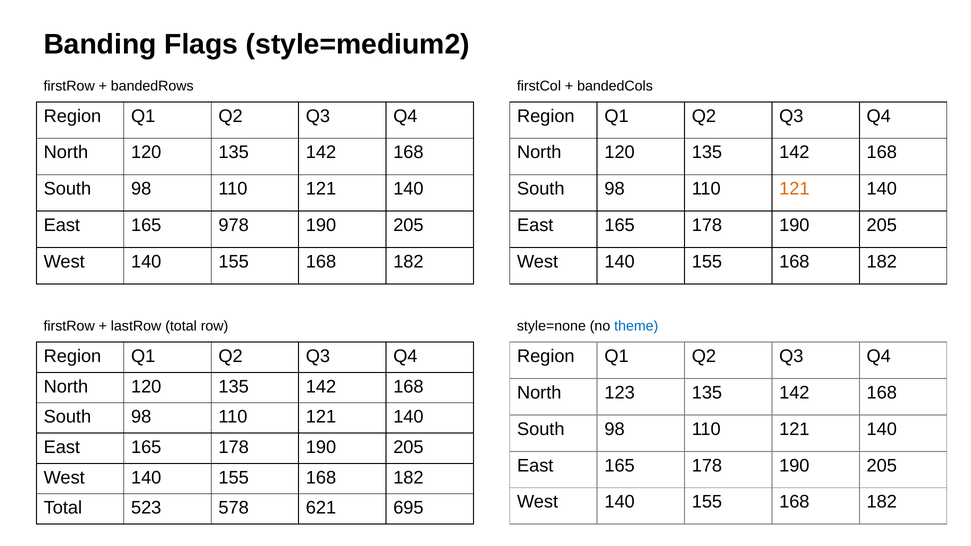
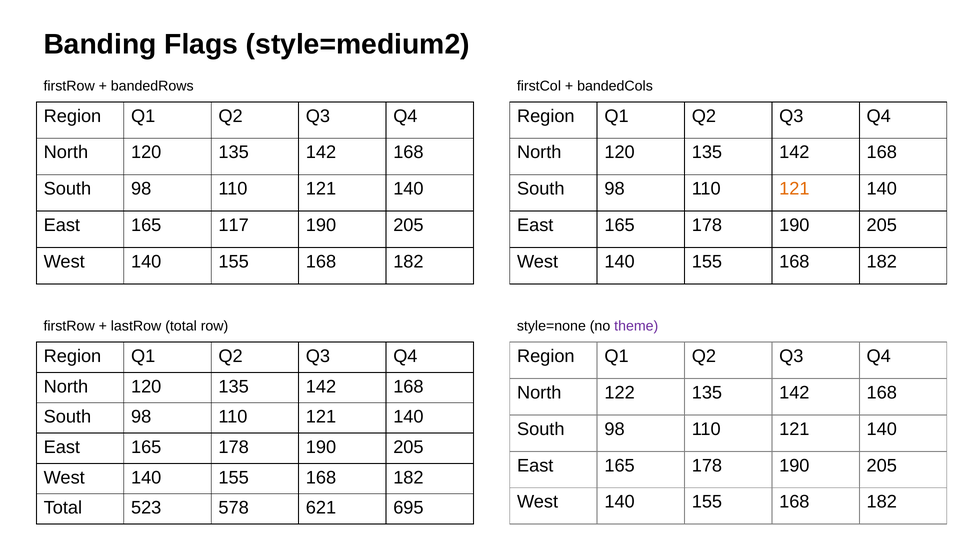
978: 978 -> 117 (234, 225)
theme colour: blue -> purple (636, 326)
123: 123 -> 122 (620, 393)
